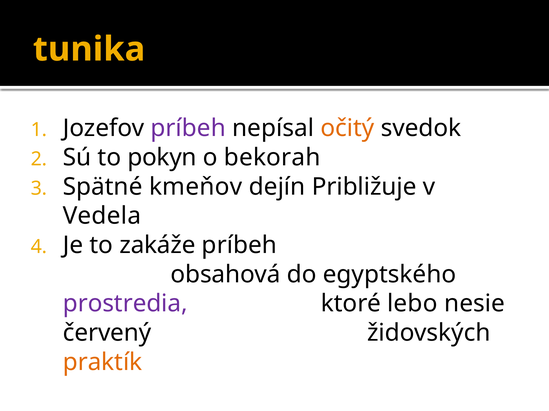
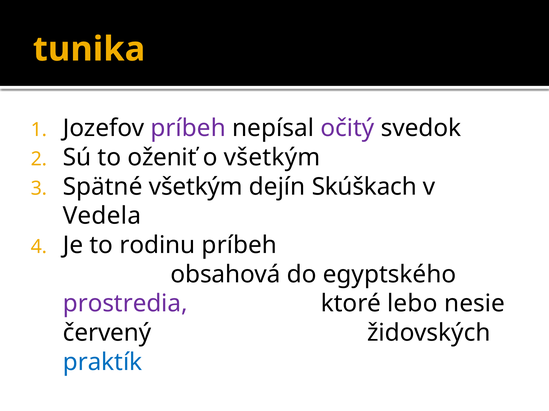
očitý colour: orange -> purple (347, 128)
pokyn: pokyn -> oženiť (162, 158)
o bekorah: bekorah -> všetkým (272, 158)
Spätné kmeňov: kmeňov -> všetkým (196, 187)
Približuje: Približuje -> Skúškach (364, 187)
zakáže: zakáže -> rodinu (157, 246)
praktík colour: orange -> blue (103, 363)
